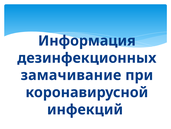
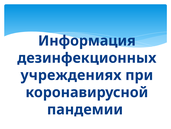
замачивание: замачивание -> учреждениях (71, 75)
инфекций: инфекций -> пандемии (85, 109)
